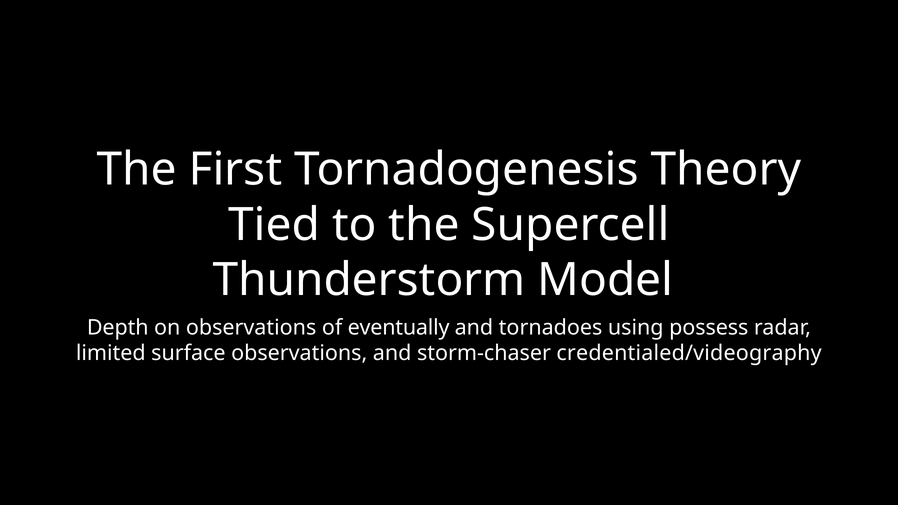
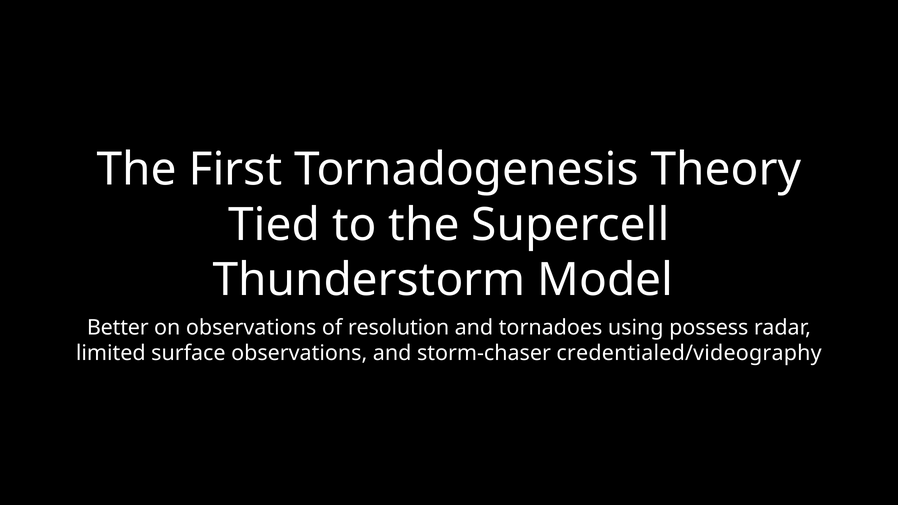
Depth: Depth -> Better (118, 328)
eventually: eventually -> resolution (399, 328)
